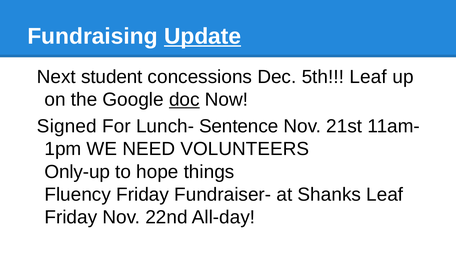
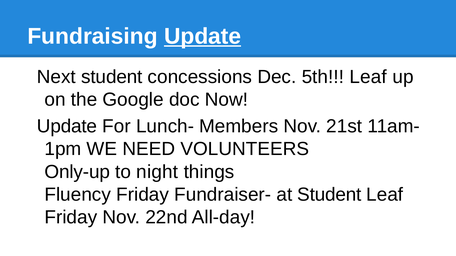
doc underline: present -> none (184, 100)
Signed: Signed -> Update (67, 127)
Sentence: Sentence -> Members (239, 127)
hope: hope -> night (157, 172)
at Shanks: Shanks -> Student (329, 195)
